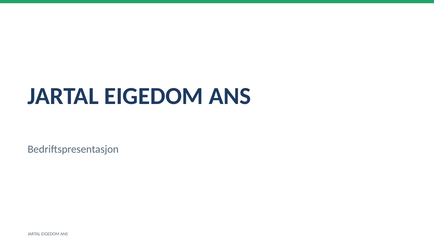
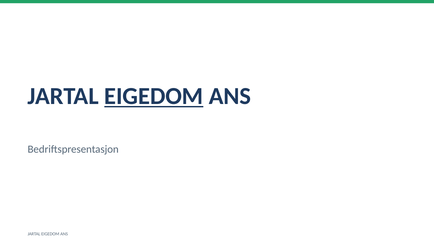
EIGEDOM underline: none -> present (154, 96)
